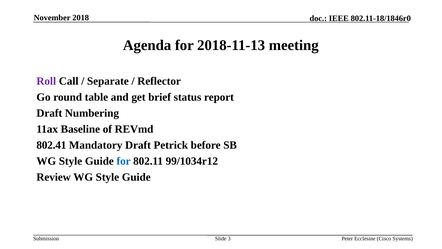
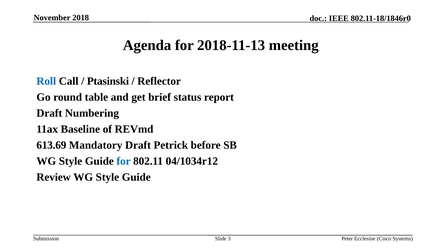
Roll colour: purple -> blue (46, 81)
Separate: Separate -> Ptasinski (108, 81)
802.41: 802.41 -> 613.69 (51, 145)
99/1034r12: 99/1034r12 -> 04/1034r12 (192, 161)
